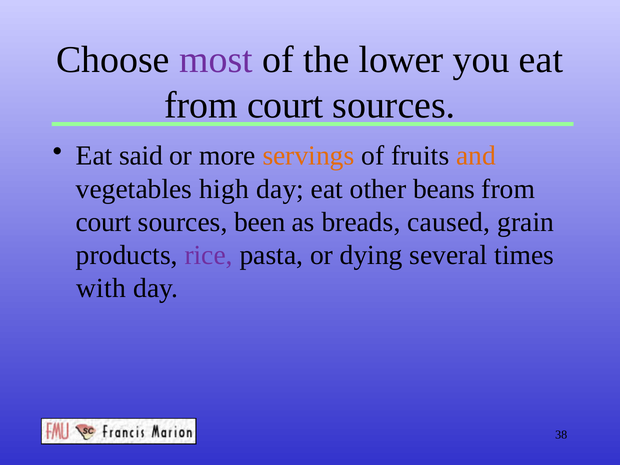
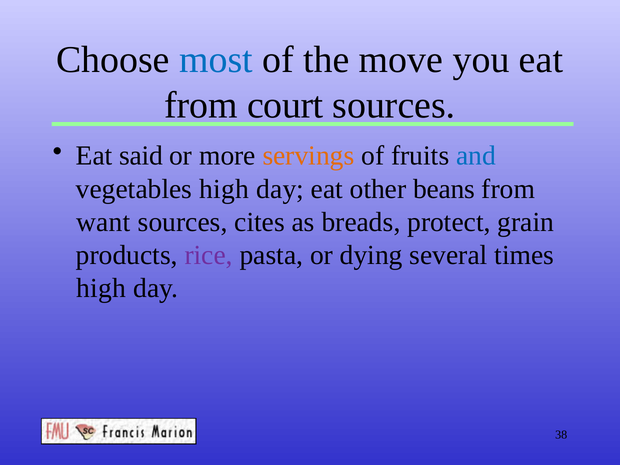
most colour: purple -> blue (216, 60)
lower: lower -> move (401, 60)
and colour: orange -> blue (476, 156)
court: court -> want (103, 222)
been: been -> cites (260, 222)
caused: caused -> protect (449, 222)
with: with -> high (101, 288)
